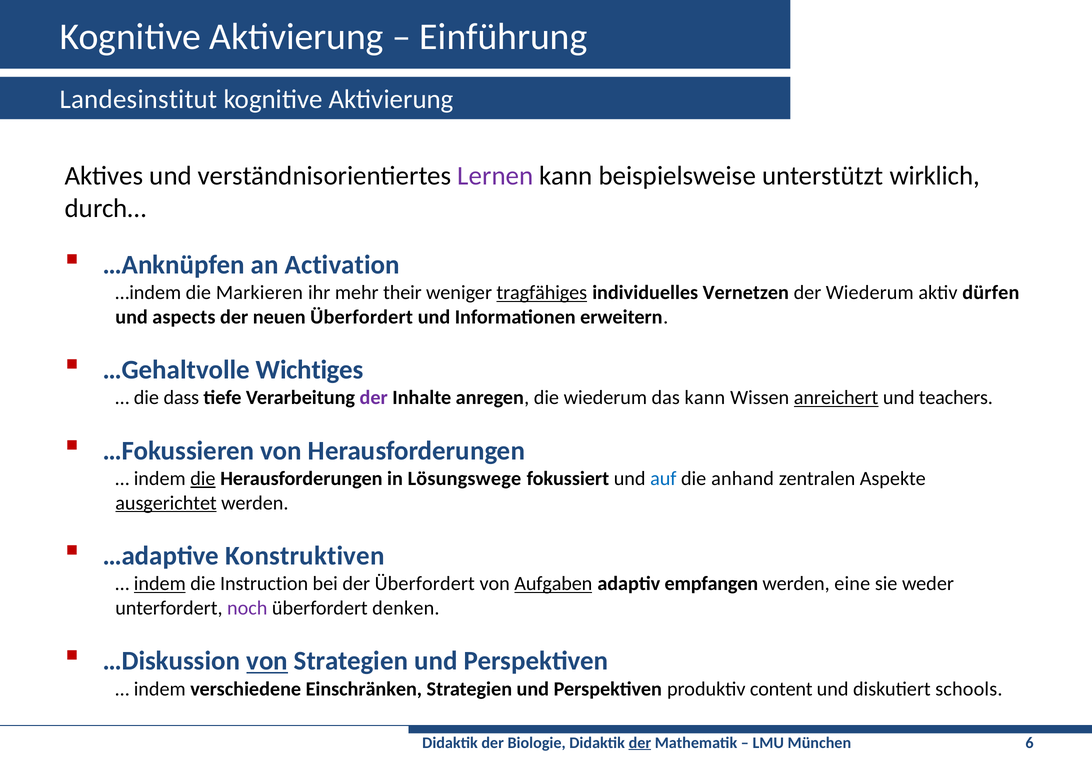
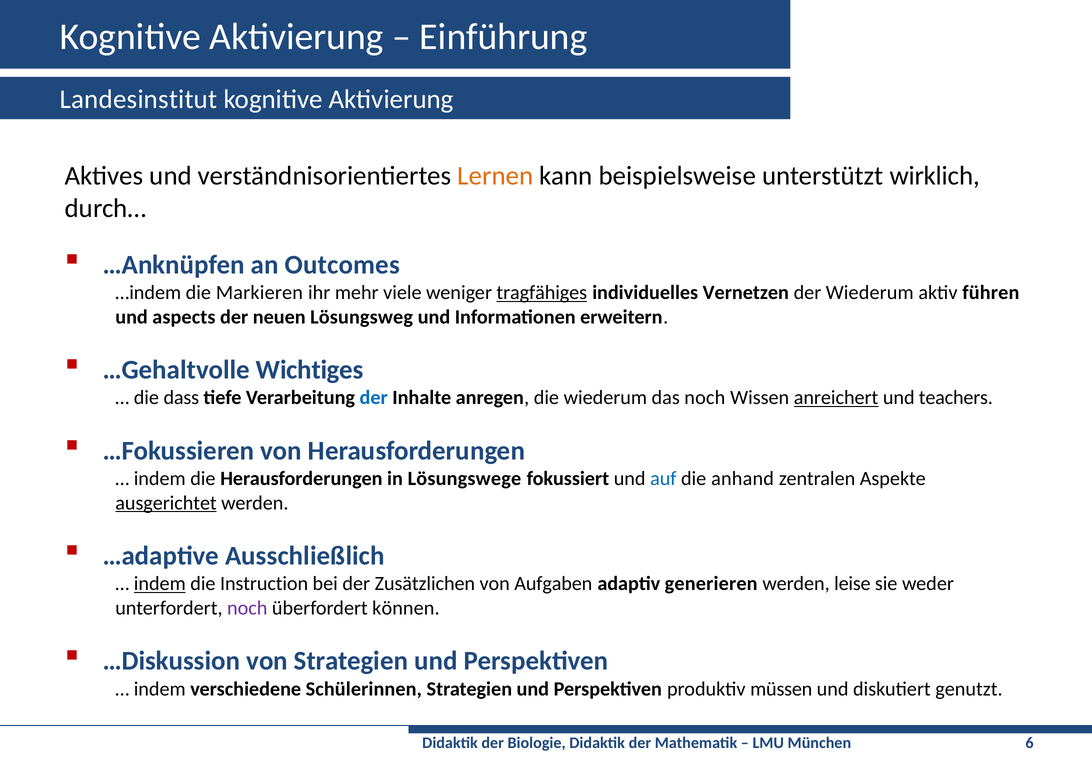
Lernen colour: purple -> orange (495, 176)
Activation: Activation -> Outcomes (342, 265)
their: their -> viele (402, 293)
dürfen: dürfen -> führen (991, 293)
neuen Überfordert: Überfordert -> Lösungsweg (362, 317)
der colour: purple -> blue (374, 398)
das kann: kann -> noch (705, 398)
die underline: present -> none (203, 478)
Konstruktiven: Konstruktiven -> Ausschließlich (305, 556)
der Überfordert: Überfordert -> Zusätzlichen (425, 583)
Aufgaben underline: present -> none (553, 583)
empfangen: empfangen -> generieren (711, 583)
eine: eine -> leise (852, 583)
denken: denken -> können (406, 608)
von underline: present -> none (267, 661)
Einschränken: Einschränken -> Schülerinnen (364, 689)
content: content -> müssen (781, 689)
schools: schools -> genutzt (969, 689)
der underline: present -> none (640, 742)
